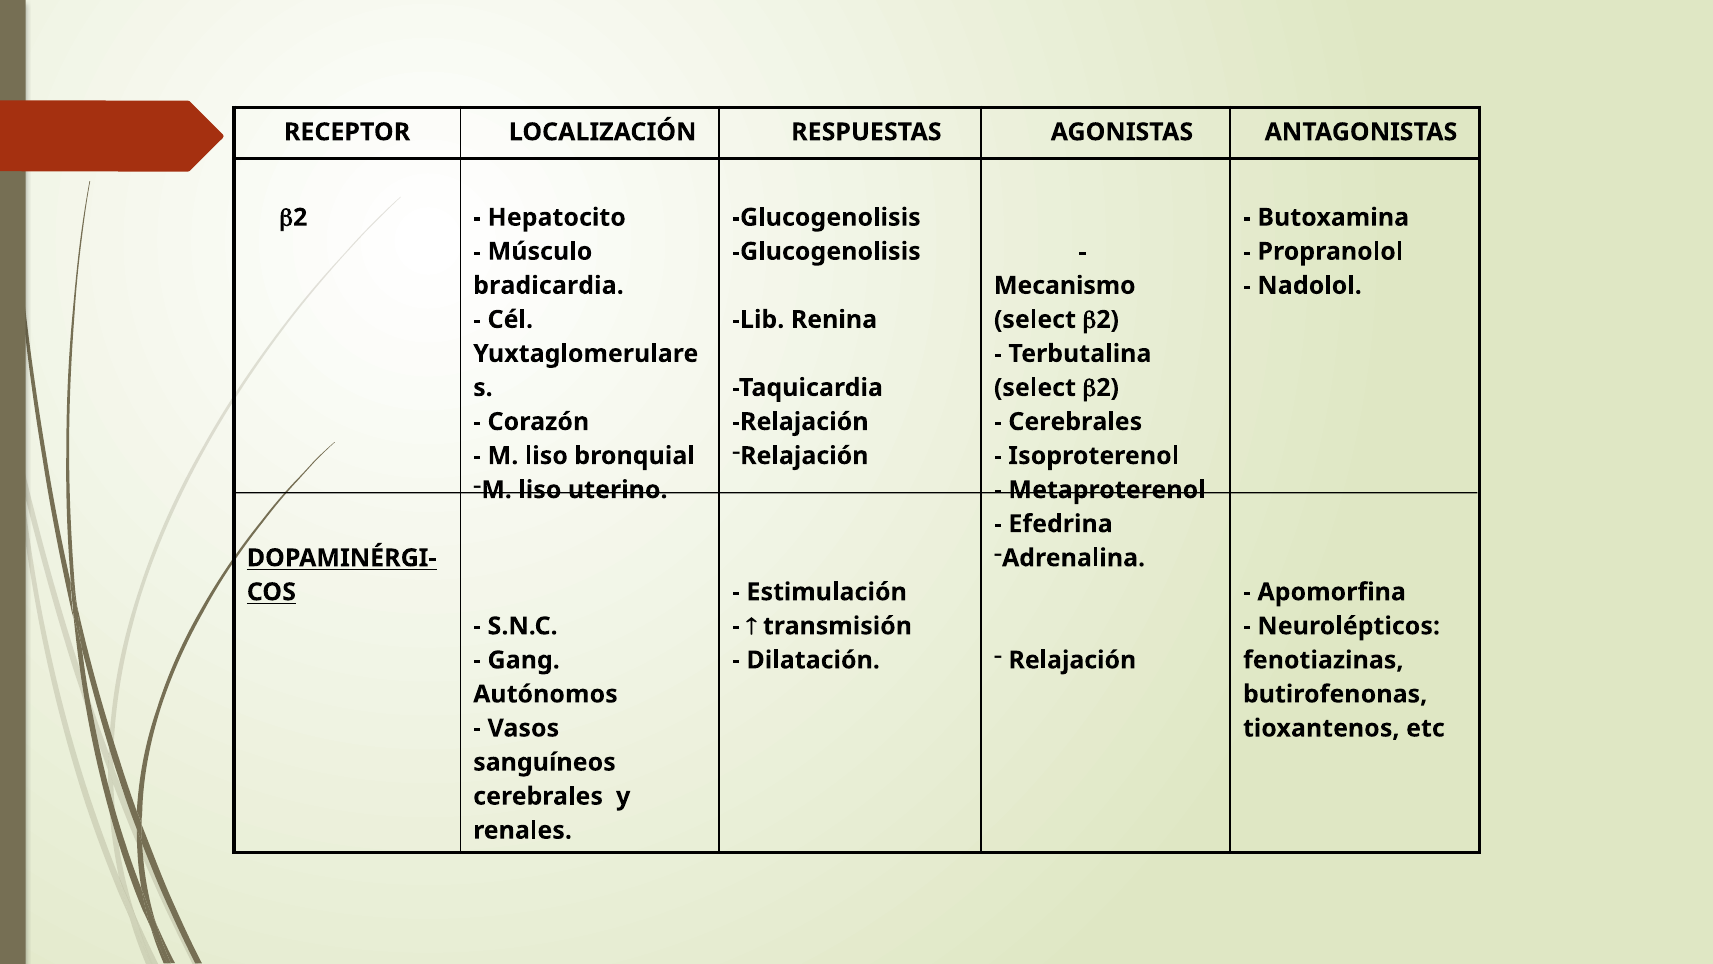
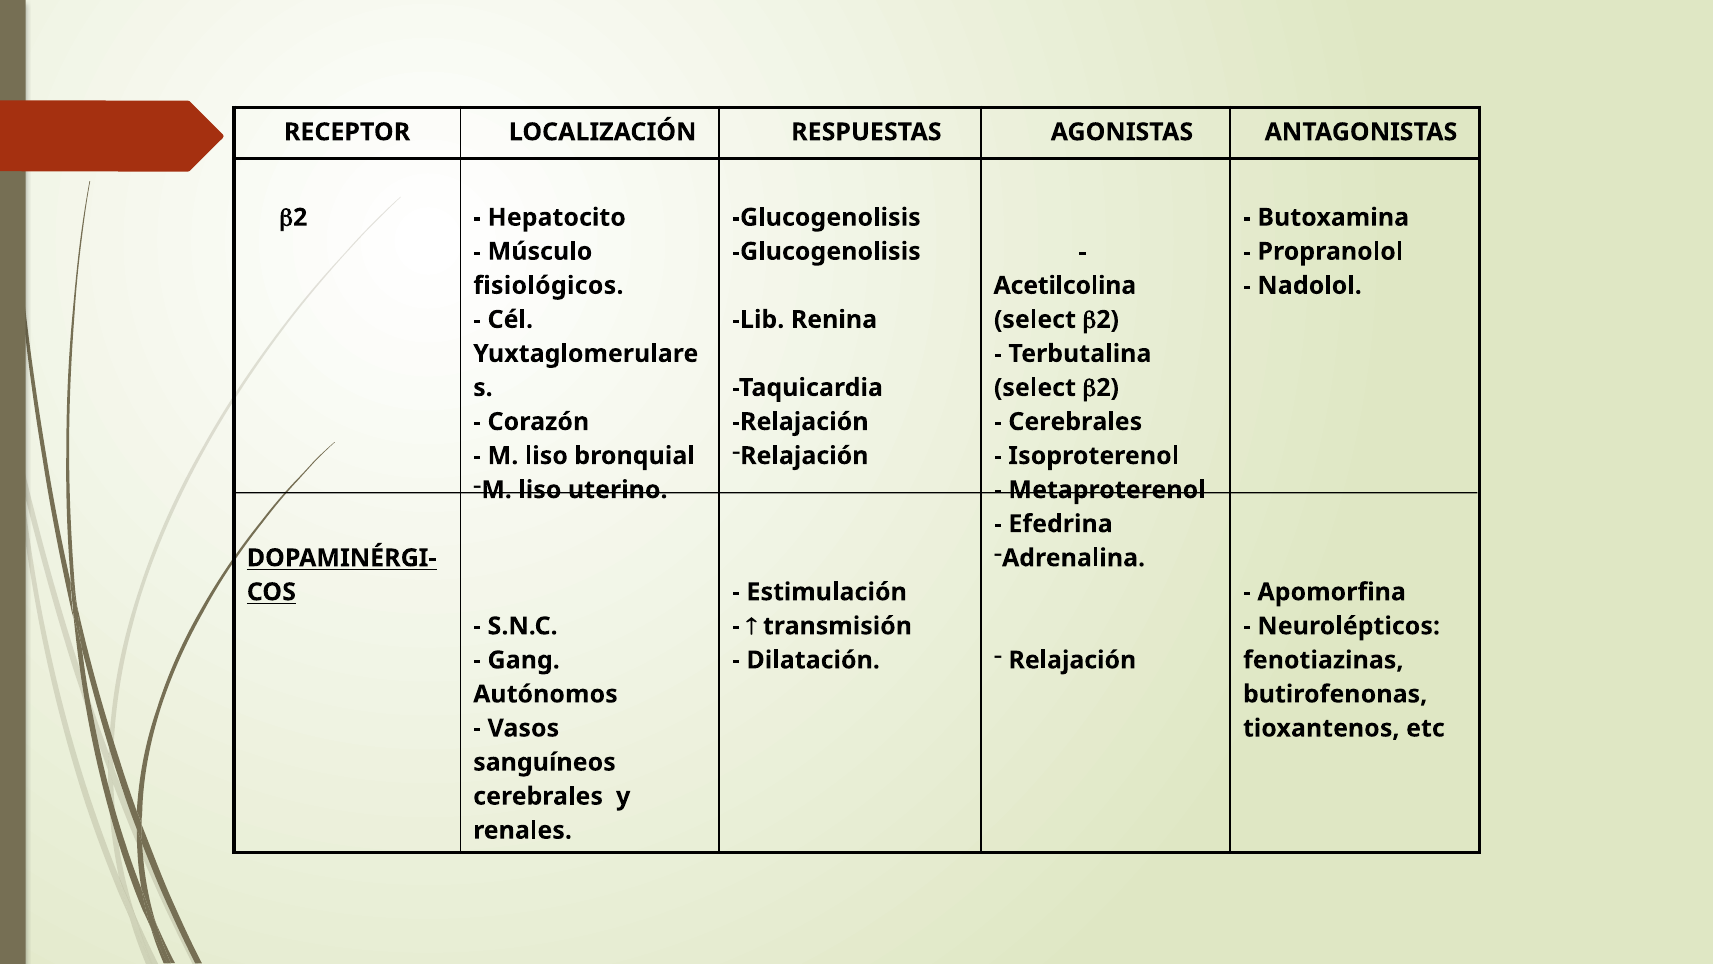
bradicardia: bradicardia -> fisiológicos (548, 285)
Mecanismo: Mecanismo -> Acetilcolina (1065, 285)
